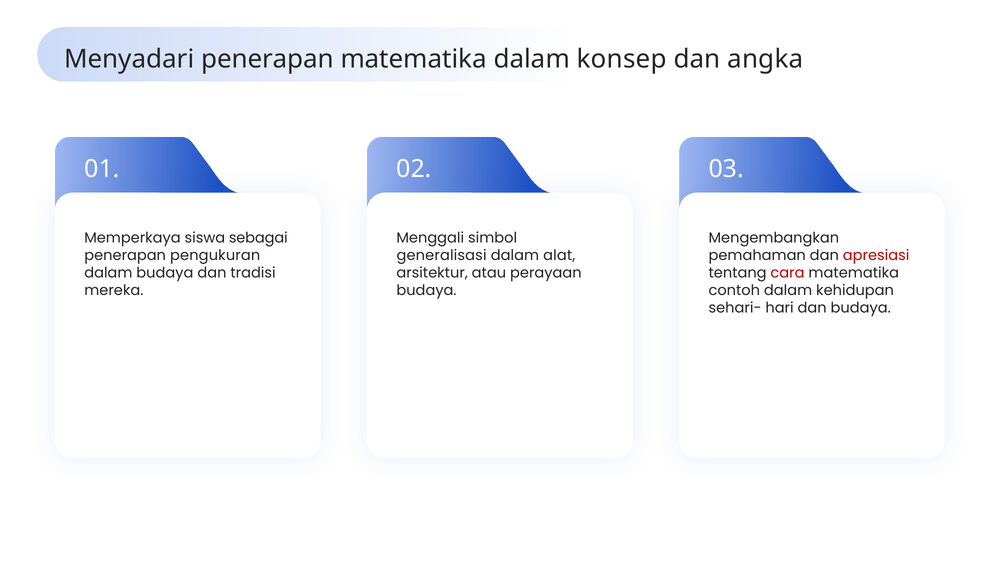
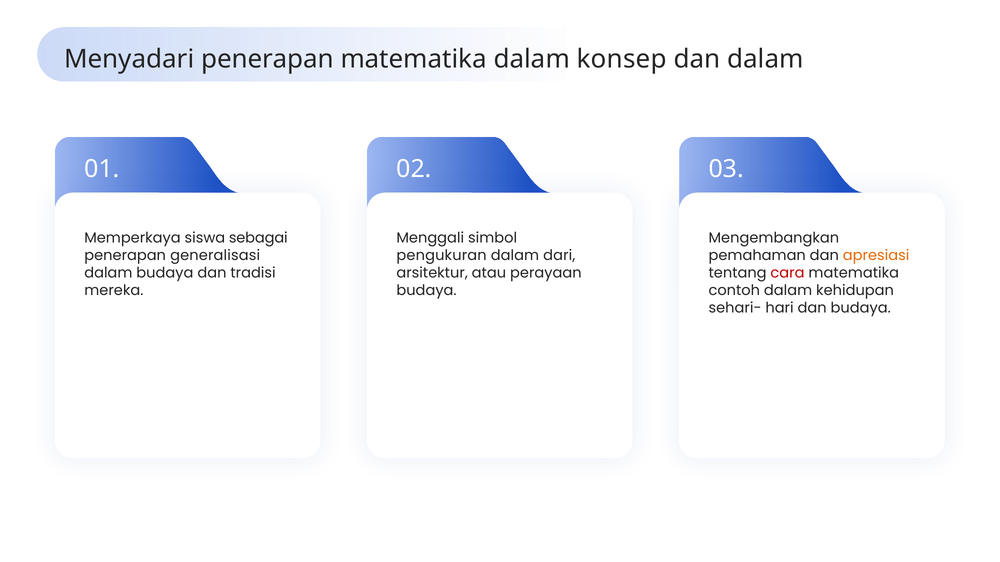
dan angka: angka -> dalam (765, 59)
pengukuran: pengukuran -> generalisasi (215, 256)
generalisasi: generalisasi -> pengukuran (442, 256)
alat: alat -> dari (559, 256)
apresiasi colour: red -> orange (876, 256)
